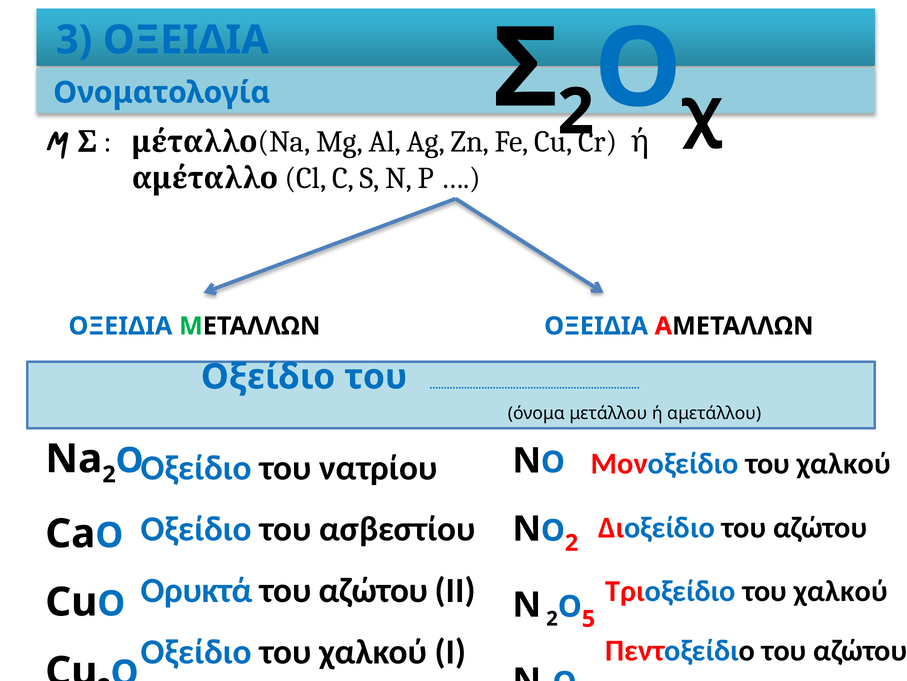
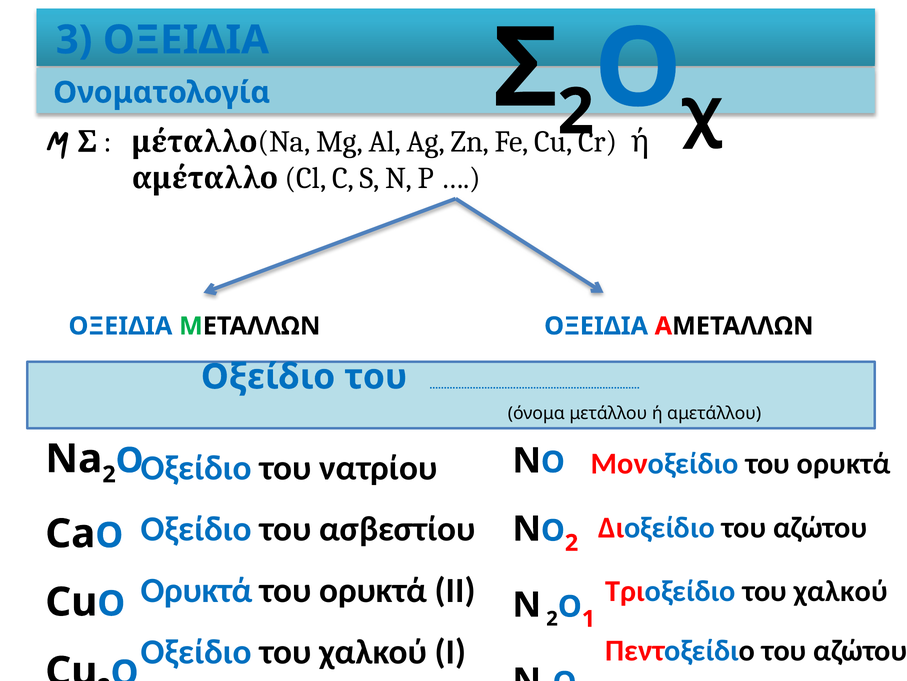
Μονοξείδιο του χαλκού: χαλκού -> ορυκτά (844, 463)
αζώτου: αζώτου -> ορυκτά (373, 590)
5: 5 -> 1 (588, 618)
